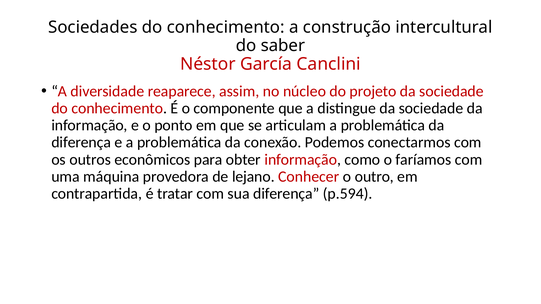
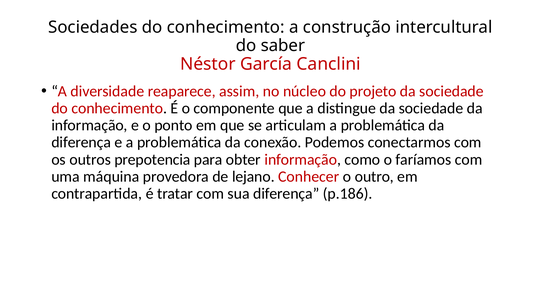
econômicos: econômicos -> prepotencia (152, 160)
p.594: p.594 -> p.186 (348, 194)
